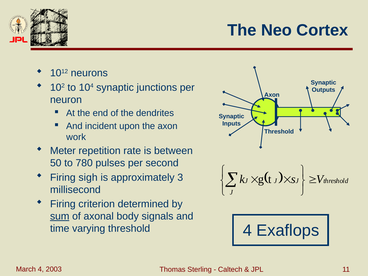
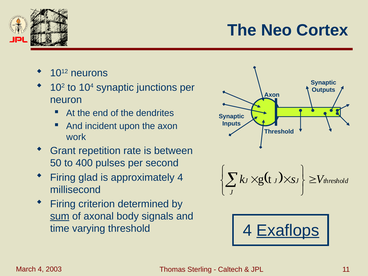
Meter: Meter -> Grant (63, 151)
780: 780 -> 400 (84, 163)
sigh: sigh -> glad (88, 177)
approximately 3: 3 -> 4 (180, 177)
Exaflops underline: none -> present (288, 230)
